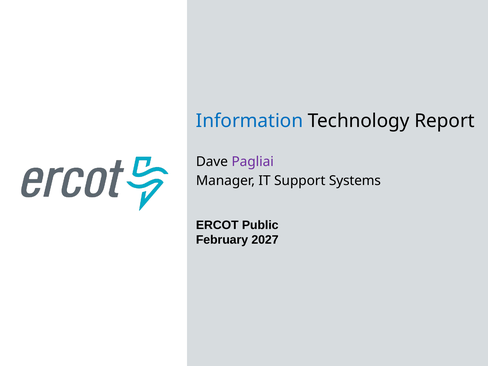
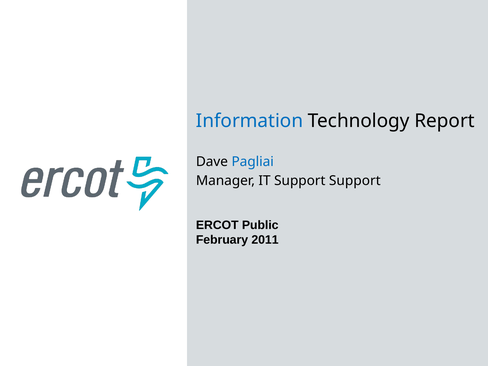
Pagliai colour: purple -> blue (253, 162)
Support Systems: Systems -> Support (355, 181)
2027: 2027 -> 2011 (265, 240)
